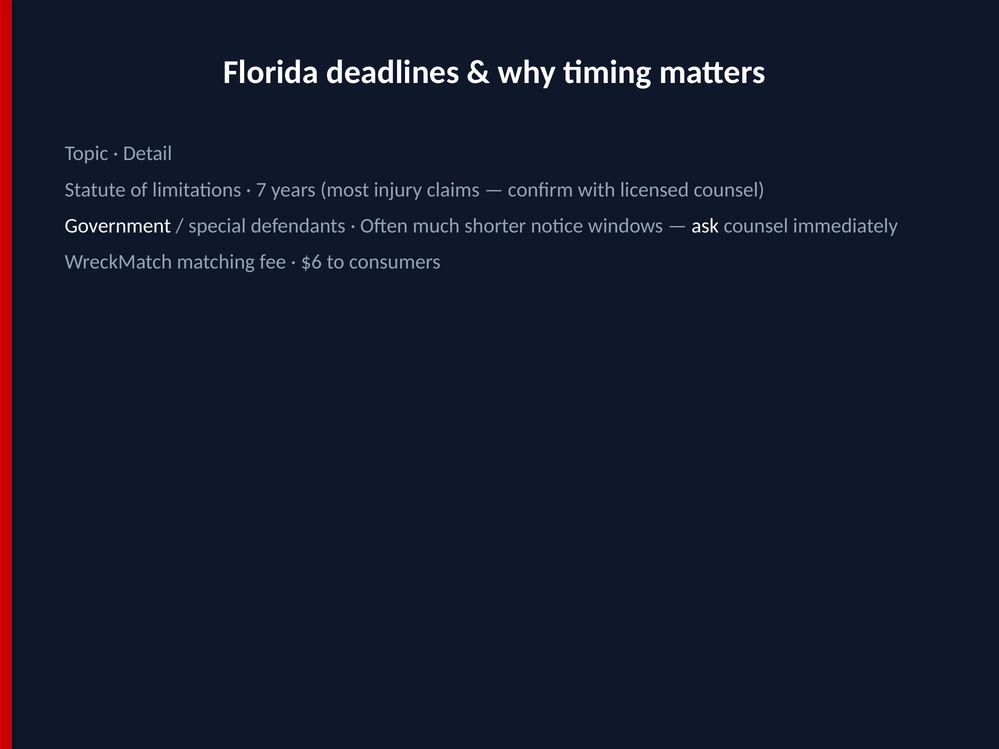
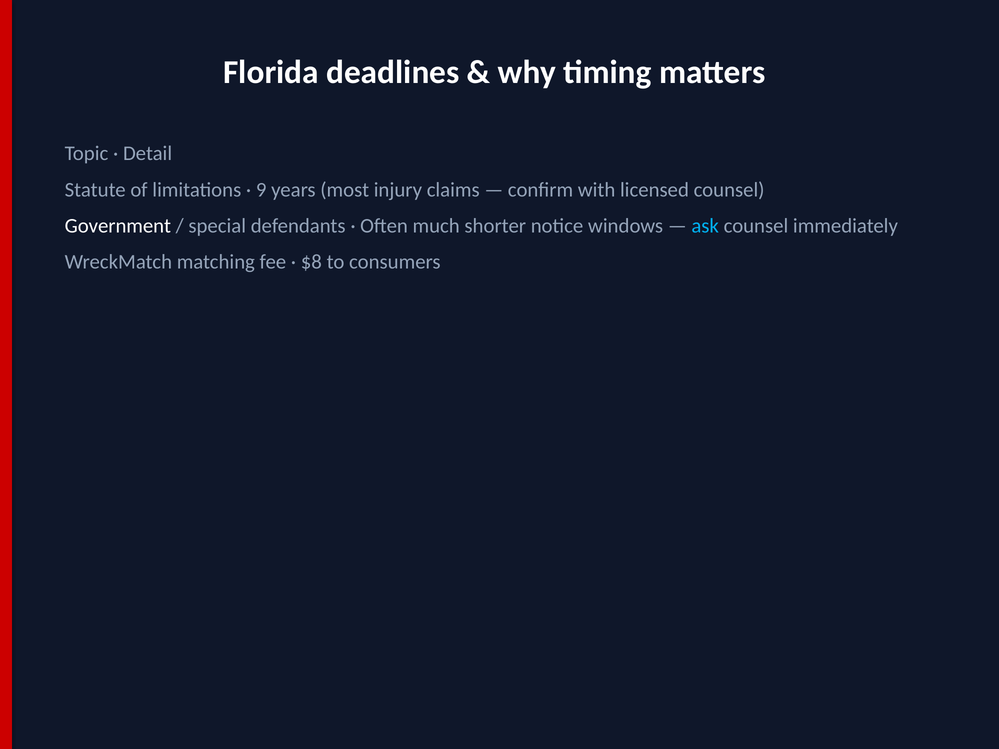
7: 7 -> 9 (261, 190)
ask colour: white -> light blue (705, 226)
$6: $6 -> $8 (311, 262)
